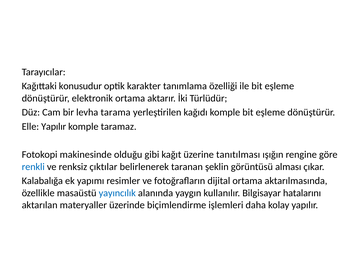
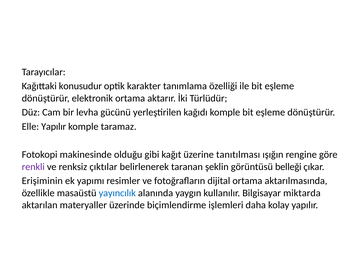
tarama: tarama -> gücünü (116, 112)
renkli colour: blue -> purple (33, 167)
alması: alması -> belleği (288, 167)
Kalabalığa: Kalabalığa -> Erişiminin (42, 181)
hatalarını: hatalarını -> miktarda (302, 193)
